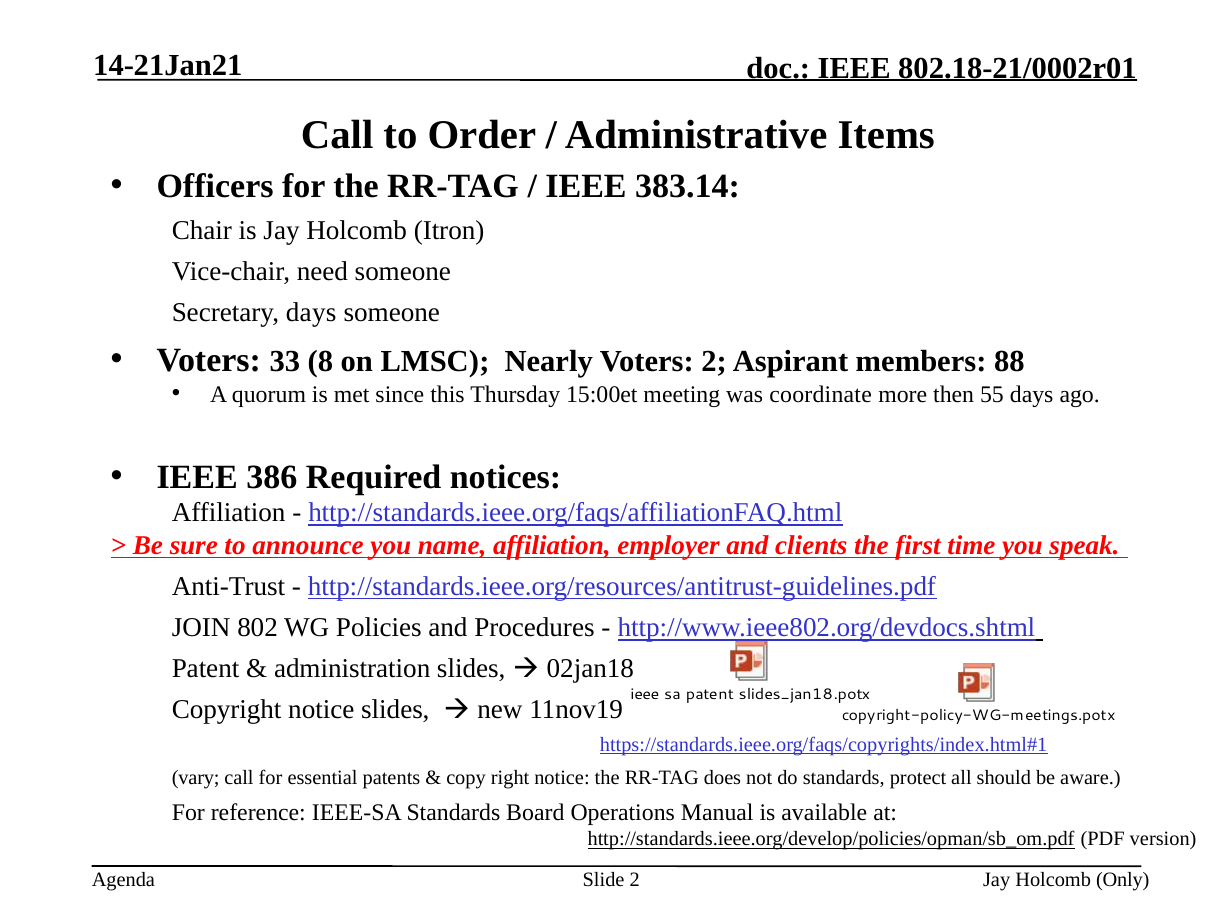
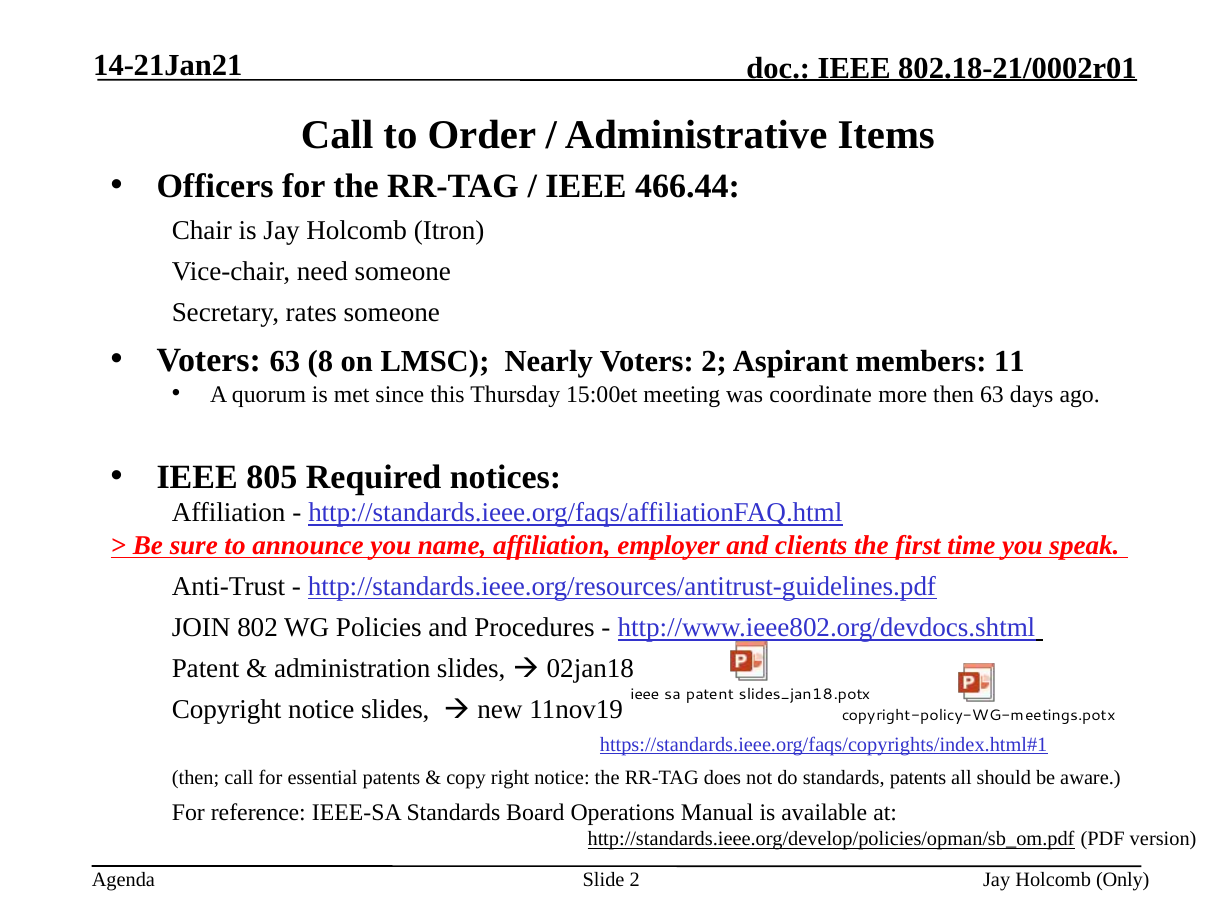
383.14: 383.14 -> 466.44 (688, 186)
Secretary days: days -> rates (311, 313)
Voters 33: 33 -> 63 (285, 361)
88: 88 -> 11 (1009, 361)
then 55: 55 -> 63 (992, 394)
386: 386 -> 805 (272, 477)
vary: vary -> then (196, 778)
standards protect: protect -> patents (918, 778)
